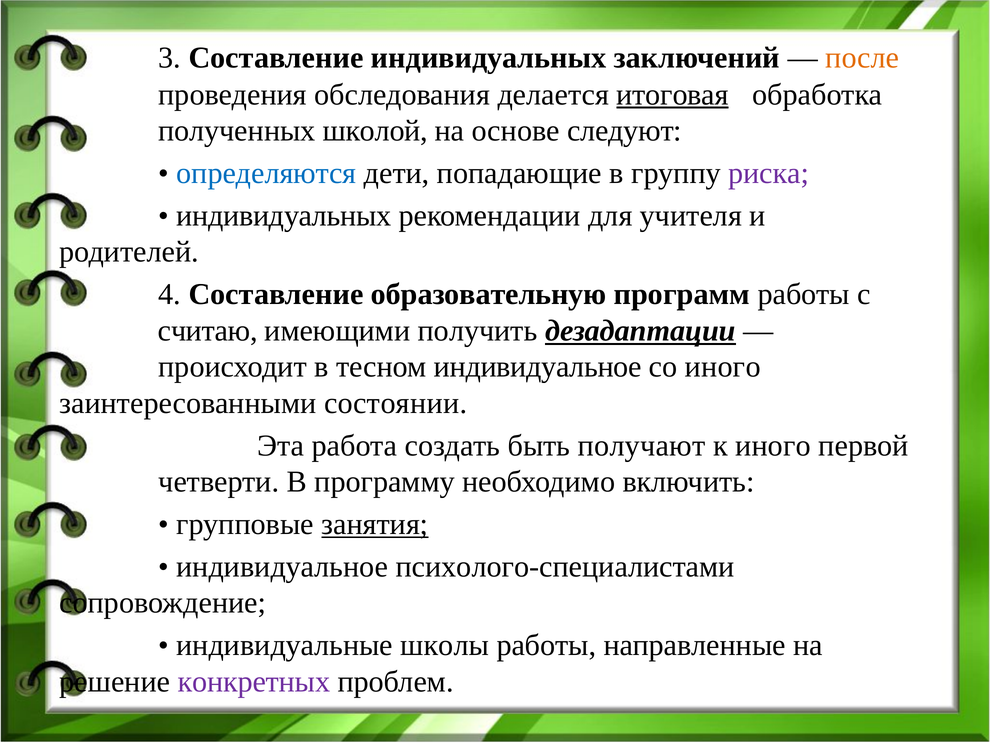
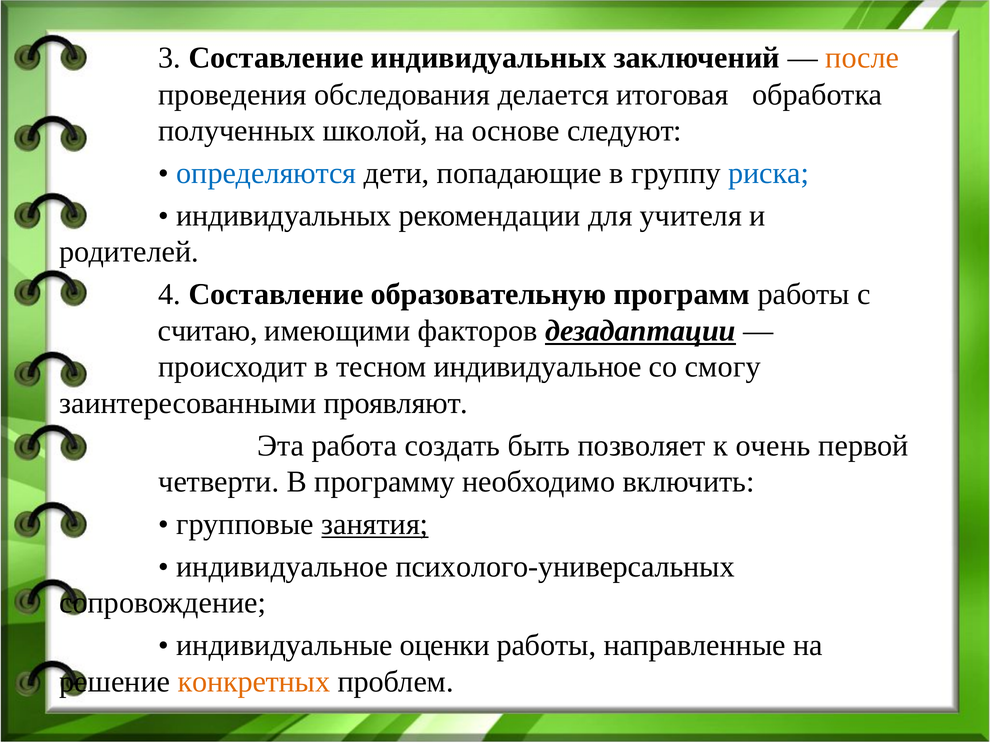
итоговая underline: present -> none (673, 95)
риска colour: purple -> blue (769, 173)
получить: получить -> факторов (478, 330)
со иного: иного -> смогу (723, 367)
состоянии: состоянии -> проявляют (396, 403)
получают: получают -> позволяет (642, 445)
к иного: иного -> очень (773, 445)
психолого-специалистами: психолого-специалистами -> психолого-универсальных (565, 566)
школы: школы -> оценки (445, 645)
конкретных colour: purple -> orange (254, 681)
